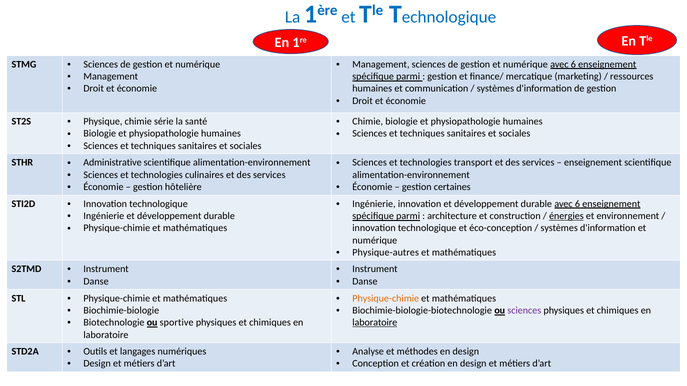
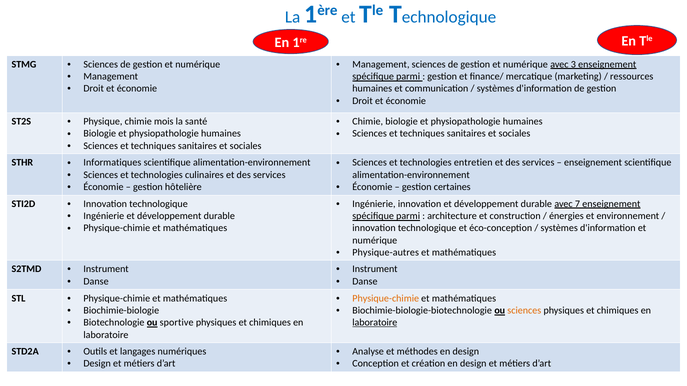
numérique avec 6: 6 -> 3 (573, 64)
série: série -> mois (164, 122)
transport: transport -> entretien (473, 163)
Administrative: Administrative -> Informatiques (112, 163)
durable avec 6: 6 -> 7 (577, 204)
énergies underline: present -> none (566, 216)
sciences colour: purple -> orange (524, 311)
